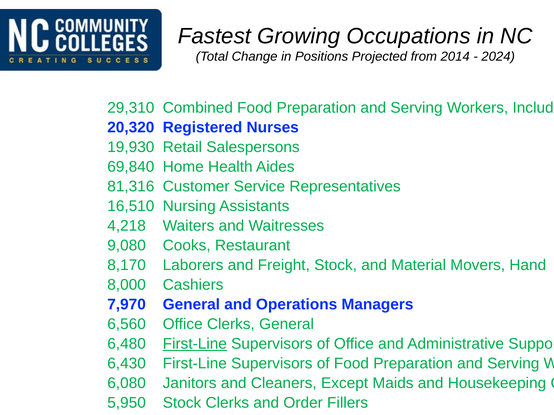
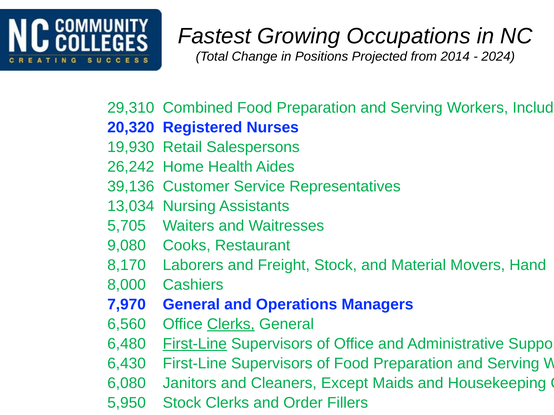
69,840: 69,840 -> 26,242 (131, 167)
81,316: 81,316 -> 39,136 (131, 187)
16,510: 16,510 -> 13,034 (131, 206)
4,218: 4,218 -> 5,705 (127, 226)
Clerks underline: none -> present (231, 325)
